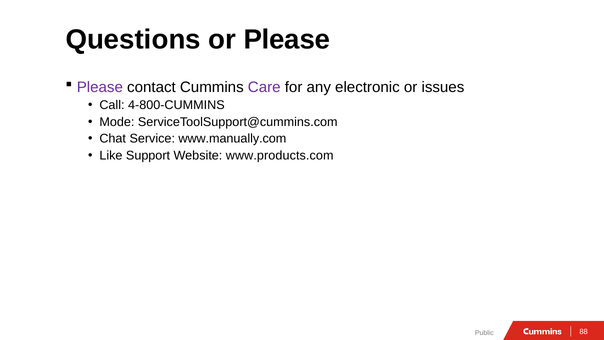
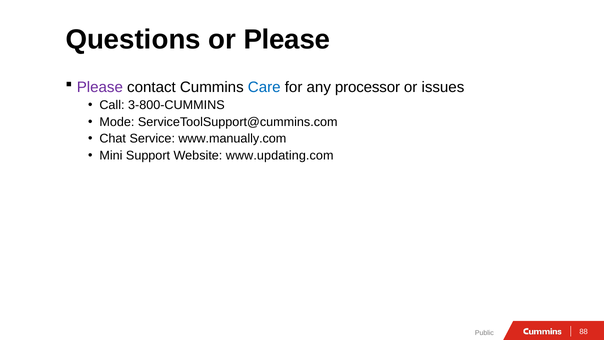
Care colour: purple -> blue (264, 87)
electronic: electronic -> processor (367, 87)
4-800-CUMMINS: 4-800-CUMMINS -> 3-800-CUMMINS (176, 105)
Like: Like -> Mini (111, 155)
www.products.com: www.products.com -> www.updating.com (280, 155)
